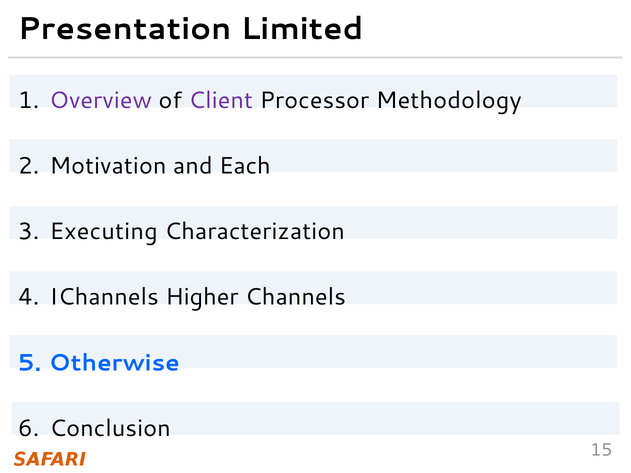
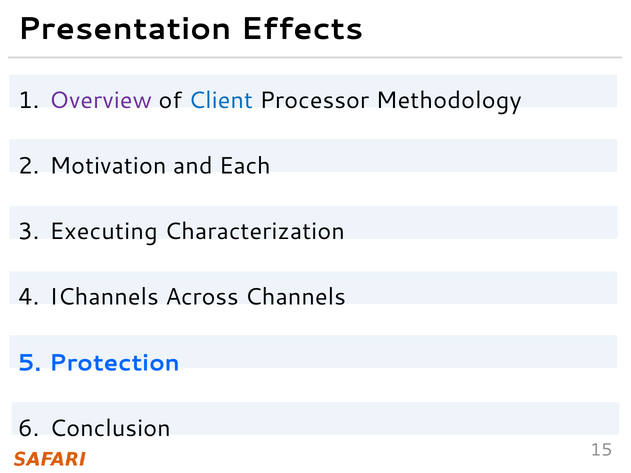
Limited: Limited -> Effects (302, 29)
Client colour: purple -> blue (221, 100)
Higher: Higher -> Across (202, 297)
Otherwise: Otherwise -> Protection (115, 363)
